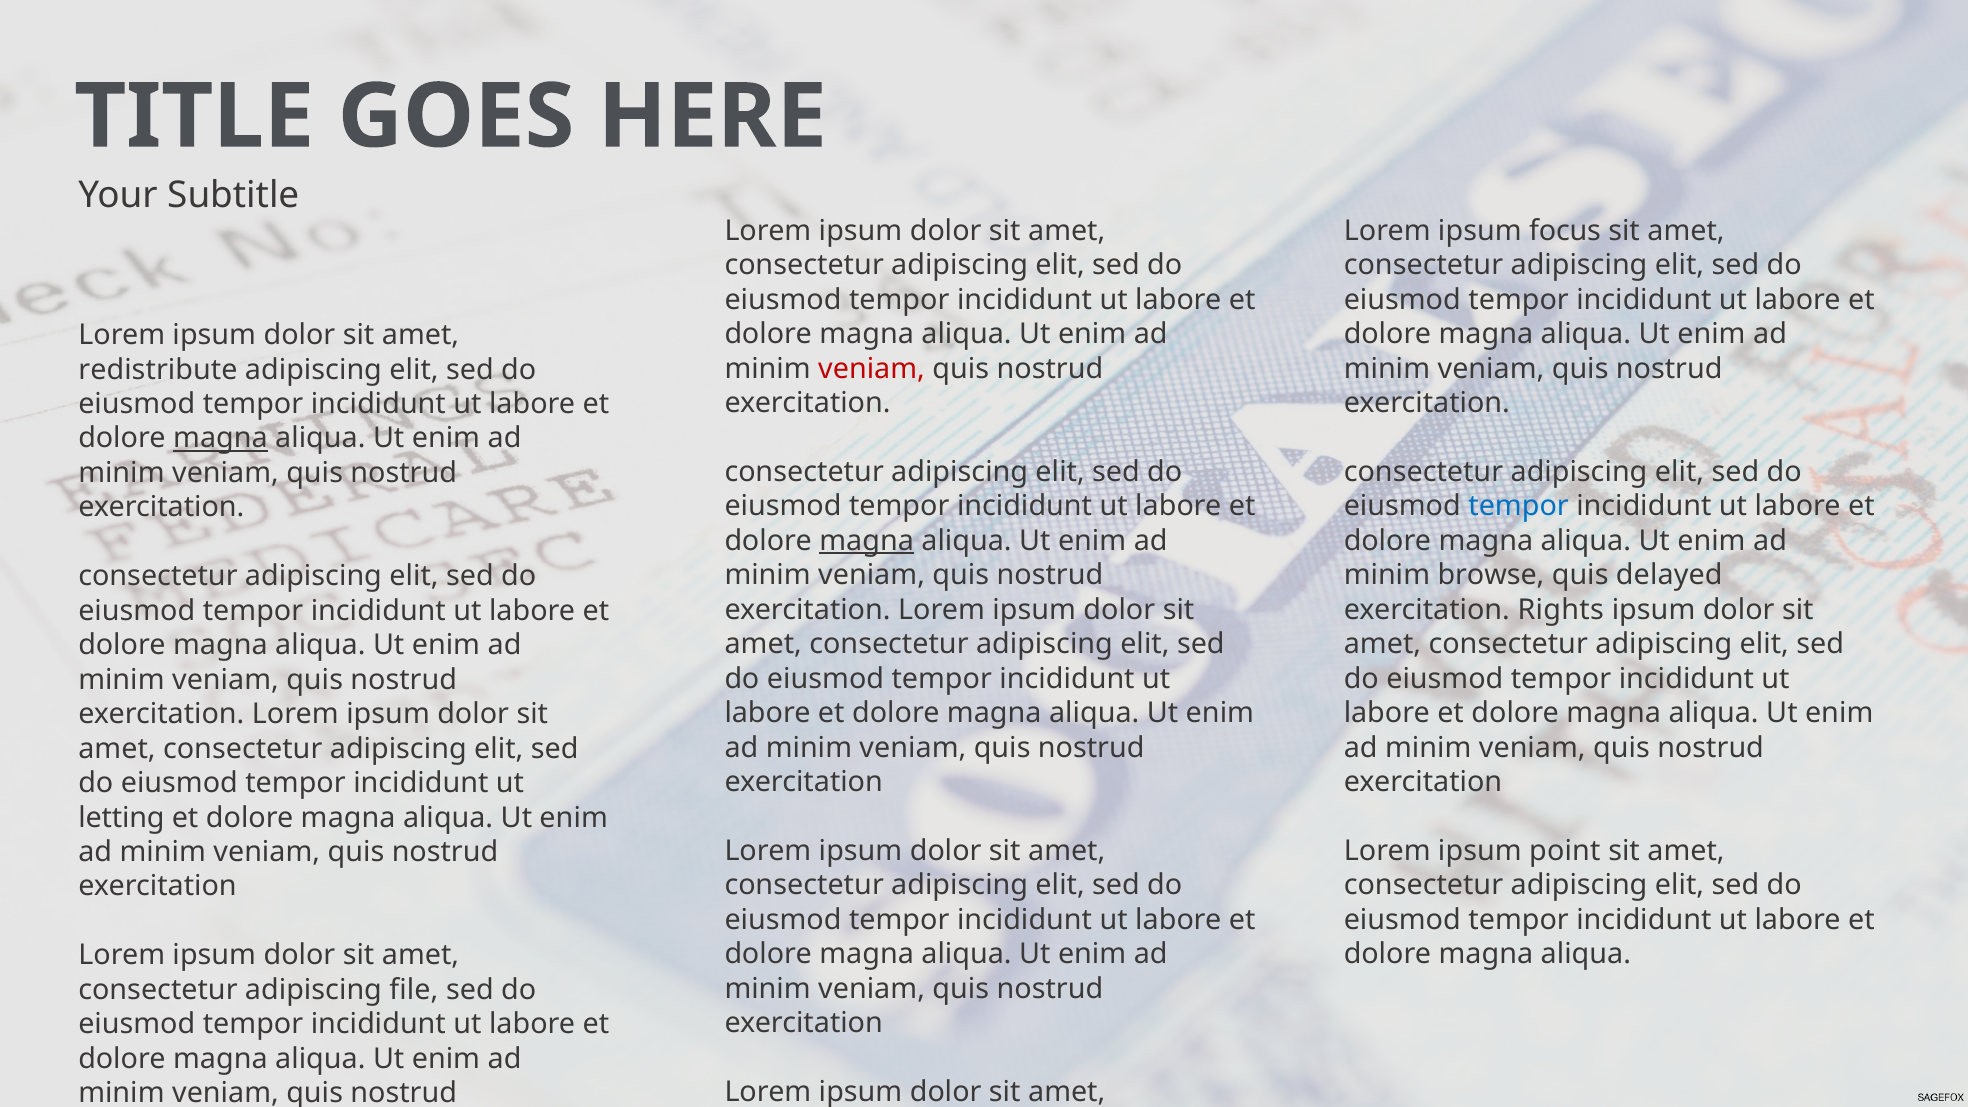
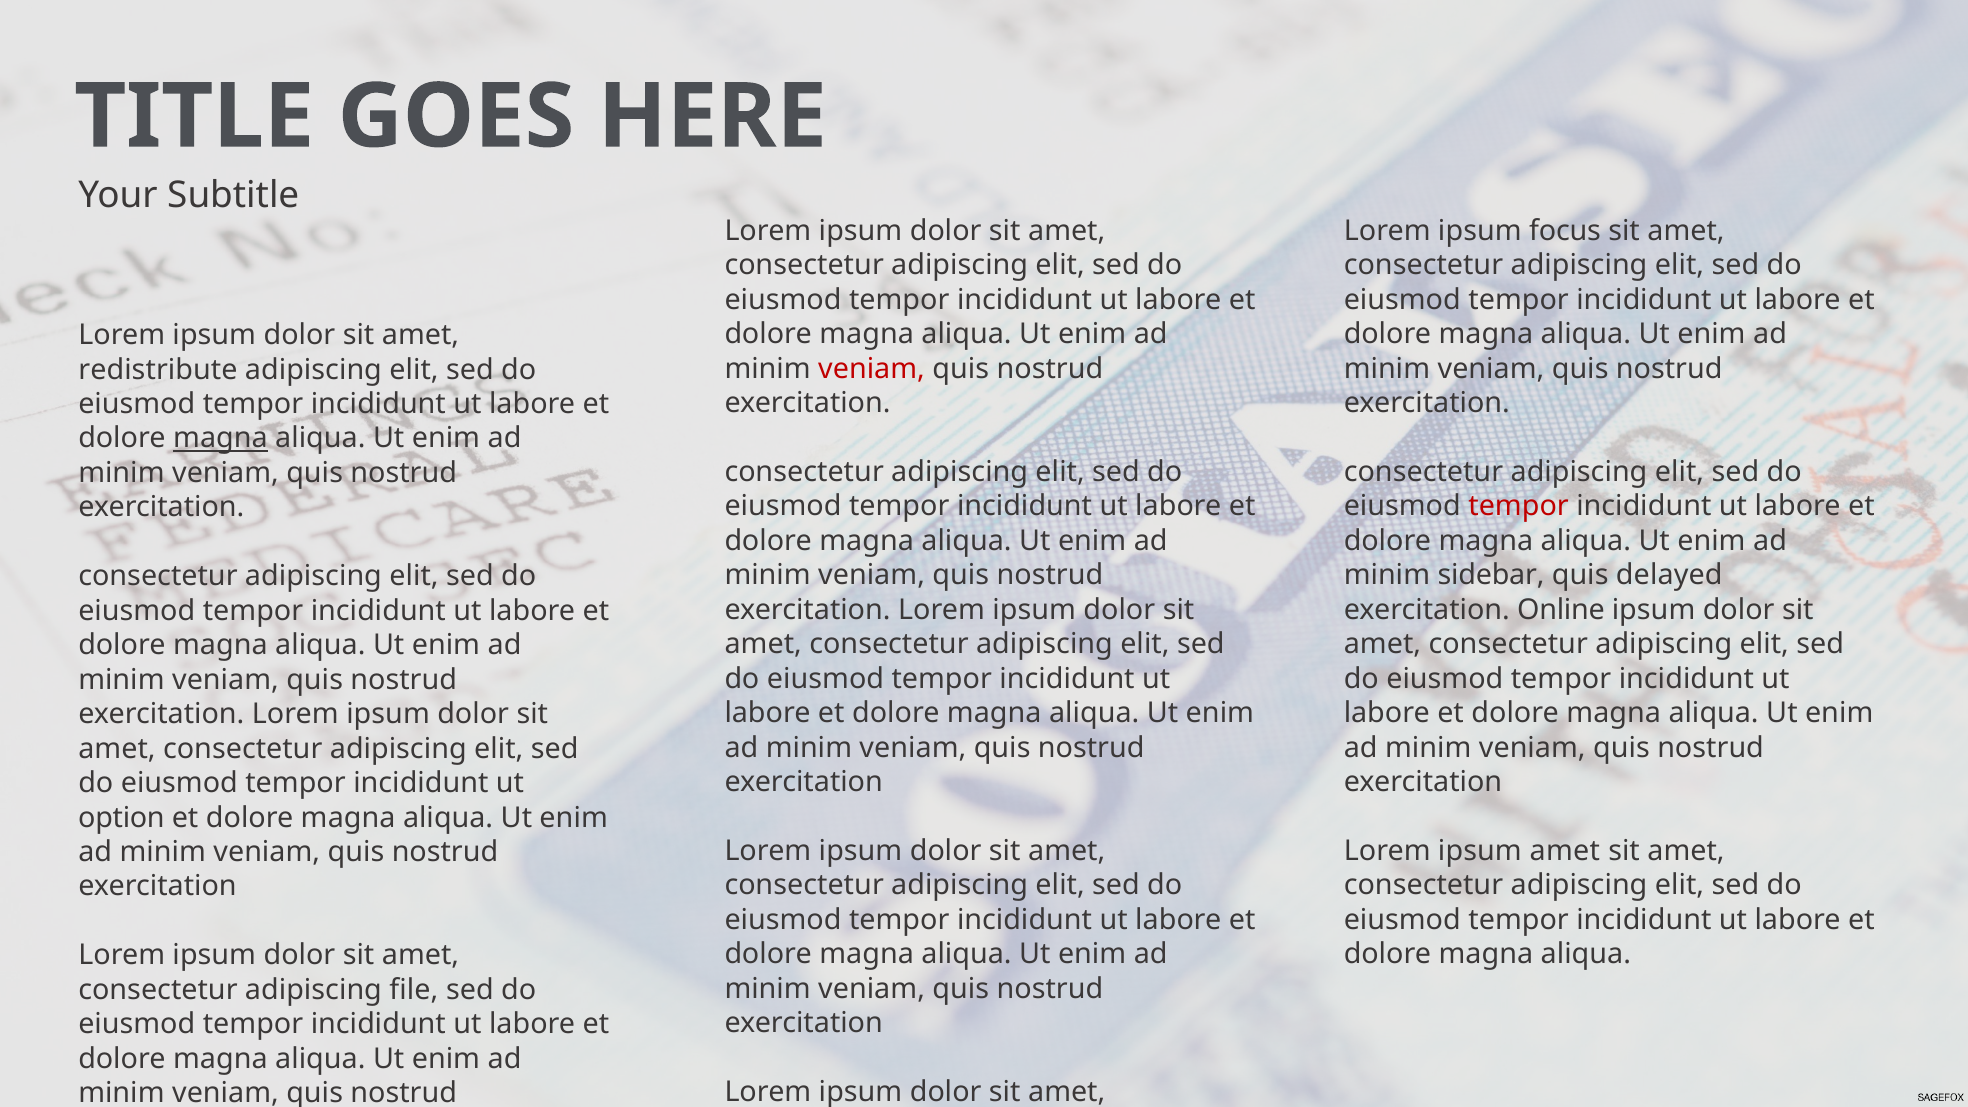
tempor colour: blue -> red (1519, 506)
magna underline: present -> none (867, 541)
browse: browse -> sidebar (1491, 575)
Rights: Rights -> Online (1561, 610)
letting: letting -> option (121, 818)
ipsum point: point -> amet (1565, 851)
